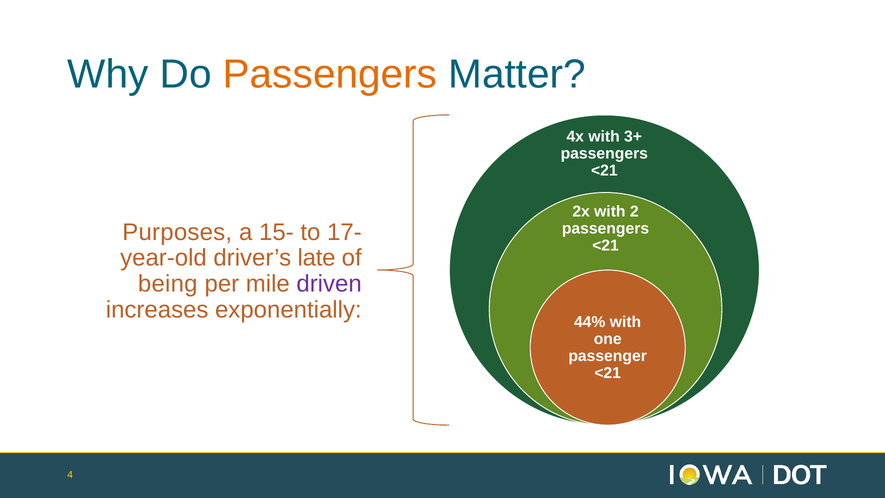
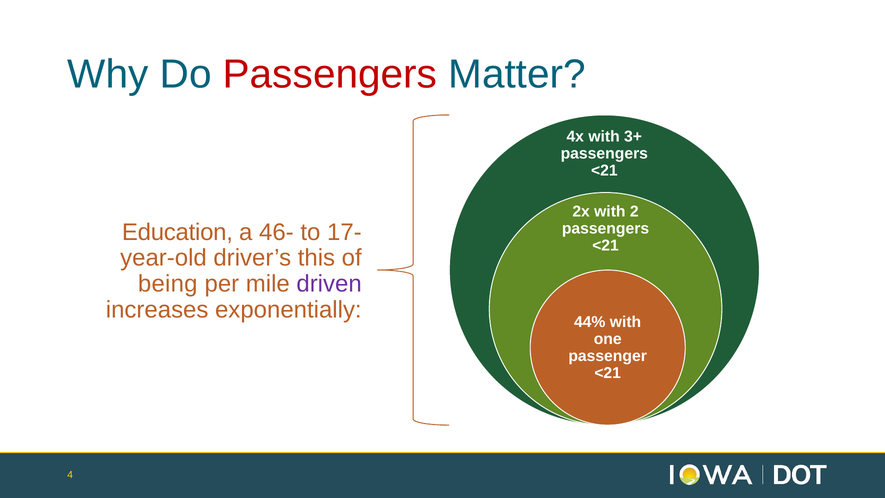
Passengers colour: orange -> red (330, 74)
Purposes: Purposes -> Education (177, 232)
15-: 15- -> 46- (276, 232)
late: late -> this (316, 258)
